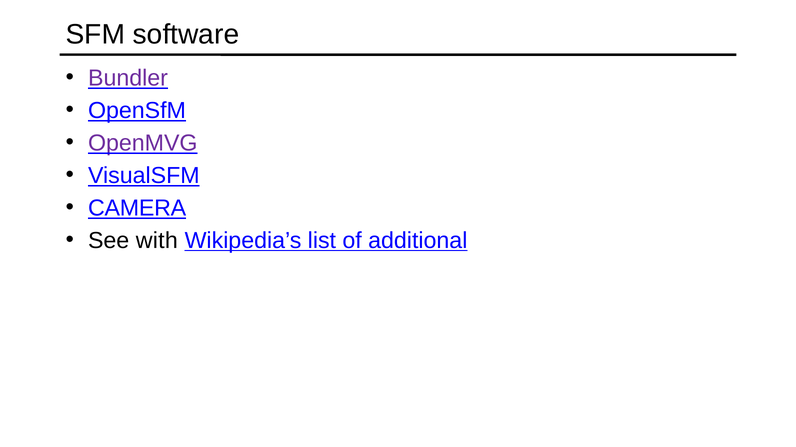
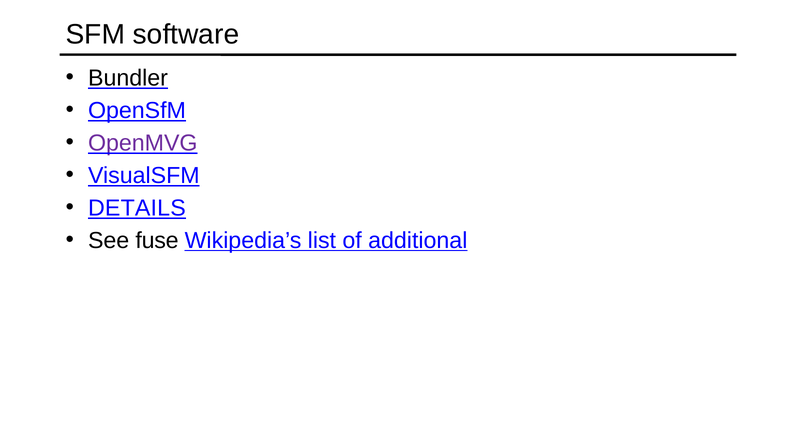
Bundler colour: purple -> black (128, 78)
CAMERA: CAMERA -> DETAILS (137, 208)
with: with -> fuse (157, 241)
